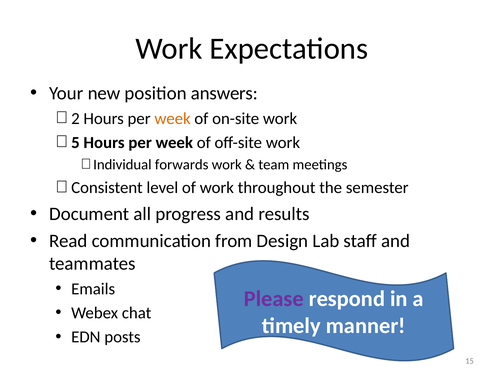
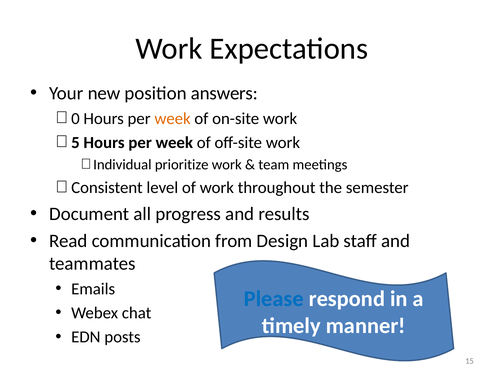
2: 2 -> 0 (75, 119)
forwards: forwards -> prioritize (182, 165)
Please colour: purple -> blue (274, 299)
